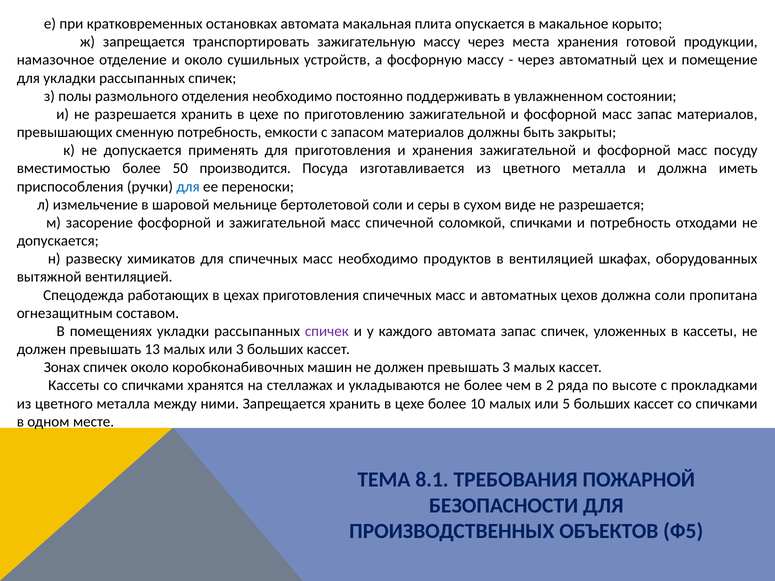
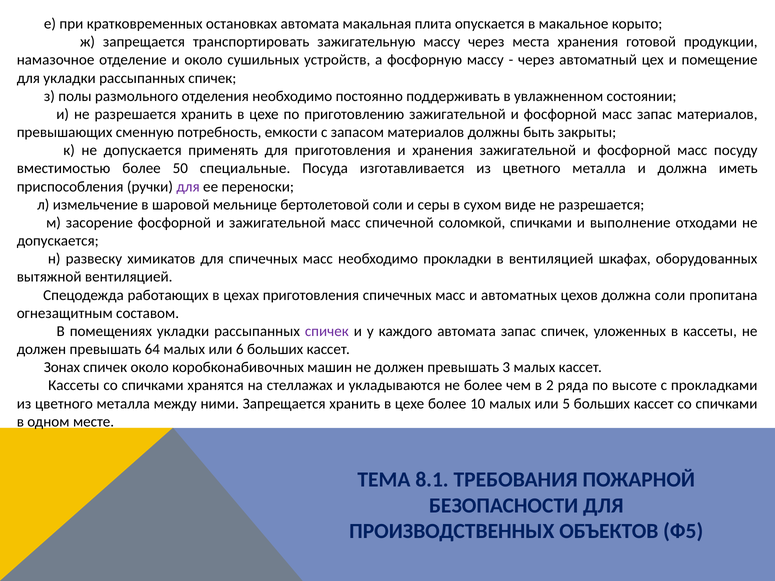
производится: производится -> специальные (245, 169)
для colour: blue -> purple (188, 187)
и потребность: потребность -> выполнение (630, 223)
продуктов: продуктов -> прокладки (457, 259)
13: 13 -> 64 (152, 349)
или 3: 3 -> 6 (240, 349)
